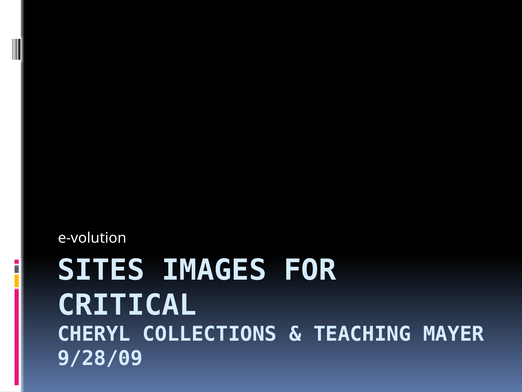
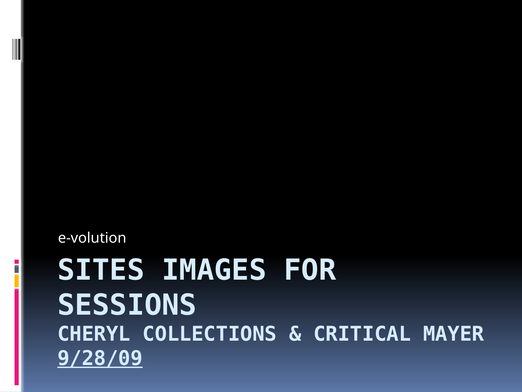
CRITICAL: CRITICAL -> SESSIONS (127, 305)
TEACHING: TEACHING -> CRITICAL (362, 334)
9/28/09 underline: none -> present (100, 358)
